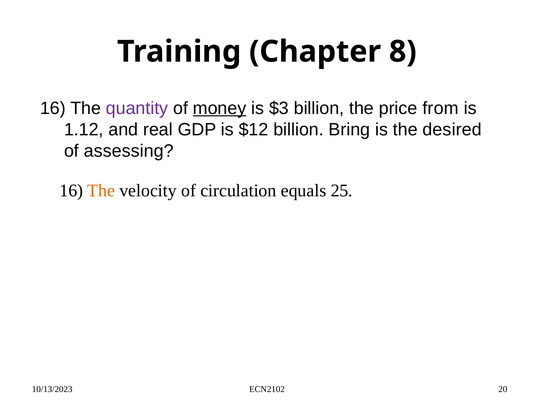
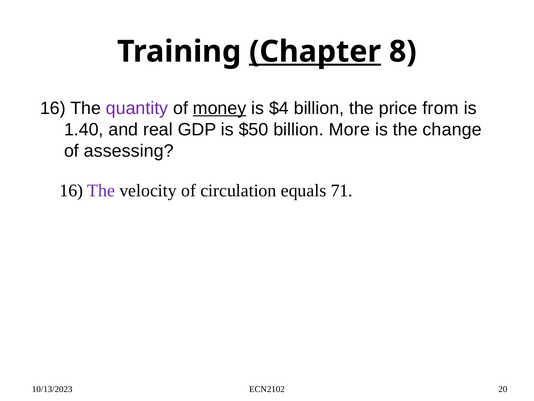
Chapter underline: none -> present (315, 52)
$3: $3 -> $4 (279, 108)
1.12: 1.12 -> 1.40 (84, 129)
$12: $12 -> $50 (254, 129)
Bring: Bring -> More (349, 129)
desired: desired -> change (452, 129)
The colour: orange -> purple (101, 191)
25: 25 -> 71 (342, 191)
